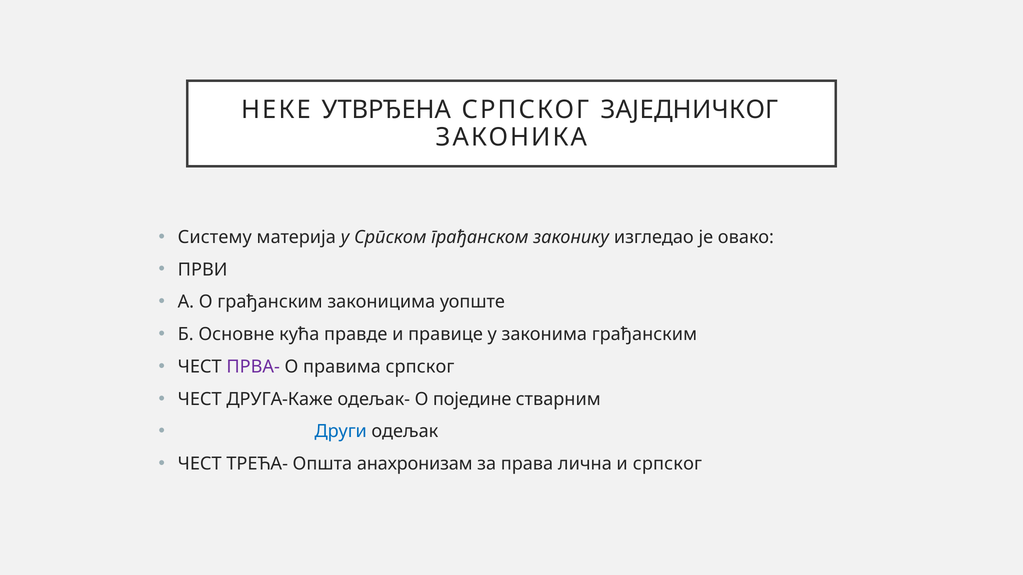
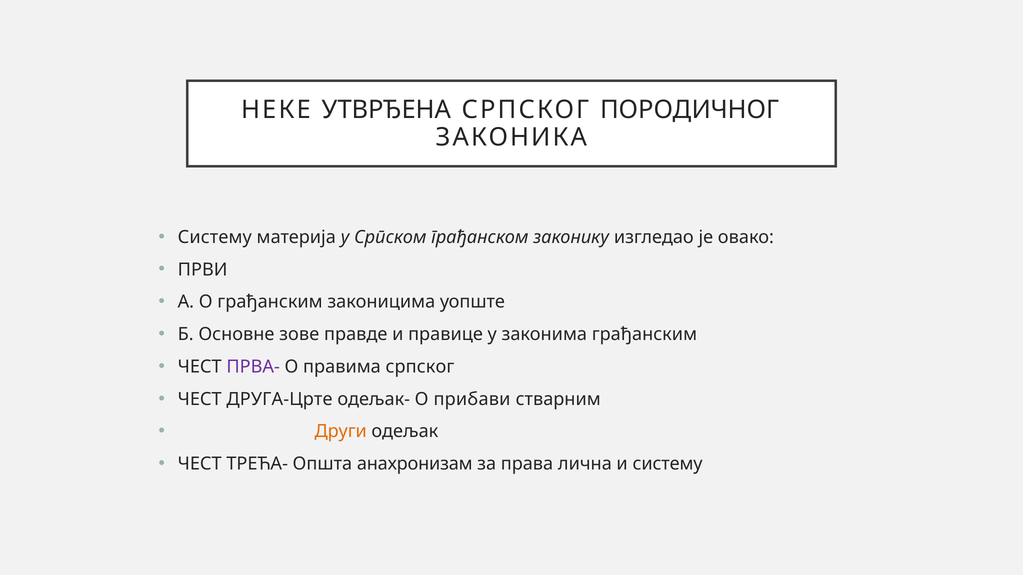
ЗАЈЕДНИЧКОГ: ЗАЈЕДНИЧКОГ -> ПОРОДИЧНОГ (690, 110)
кућа: кућа -> зове (299, 335)
ДРУГА-Каже: ДРУГА-Каже -> ДРУГА-Црте (279, 399)
поједине: поједине -> прибави (472, 399)
Други colour: blue -> orange (341, 432)
и српског: српског -> систему (668, 464)
